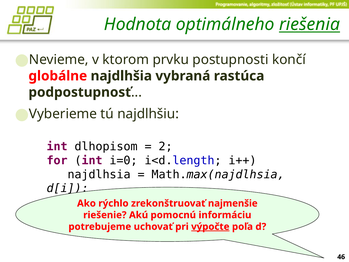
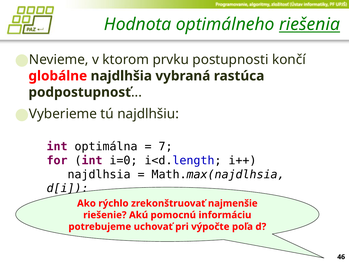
dlhopisom: dlhopisom -> optimálna (106, 146)
2: 2 -> 7 (166, 146)
výpočte underline: present -> none (210, 226)
